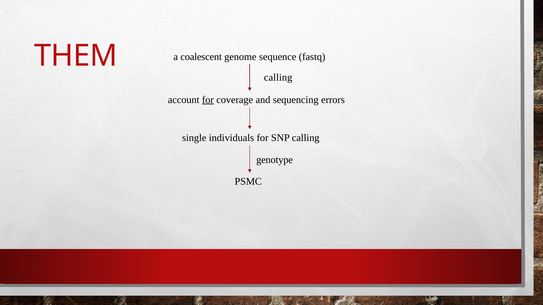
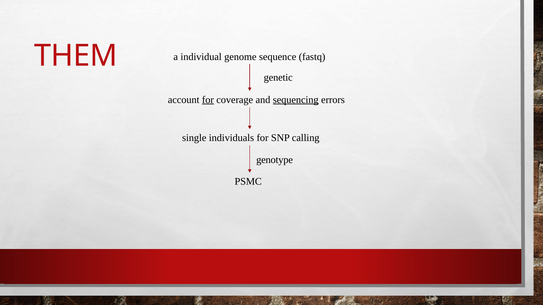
coalescent: coalescent -> individual (201, 57)
calling: calling -> genetic (278, 78)
sequencing underline: none -> present (296, 100)
